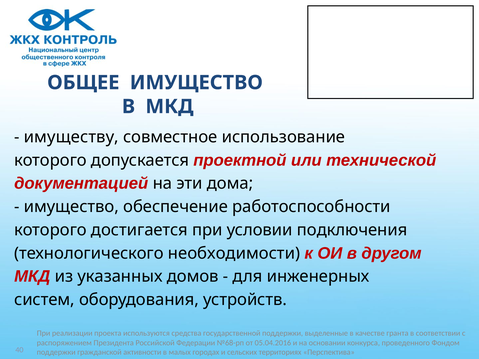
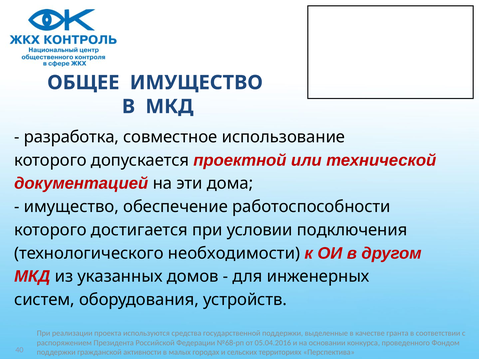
имуществу: имуществу -> разработка (71, 137)
